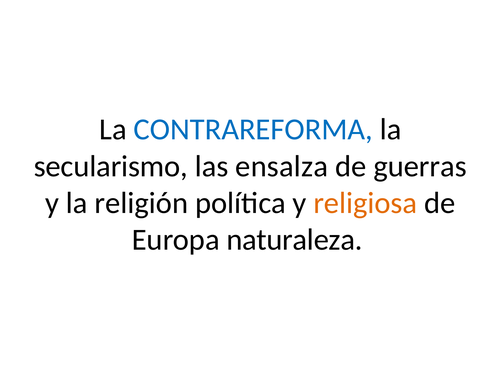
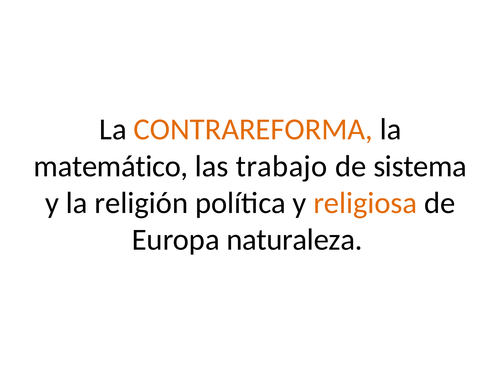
CONTRAREFORMA colour: blue -> orange (253, 129)
secularismo: secularismo -> matemático (111, 166)
ensalza: ensalza -> trabajo (282, 166)
guerras: guerras -> sistema (420, 166)
